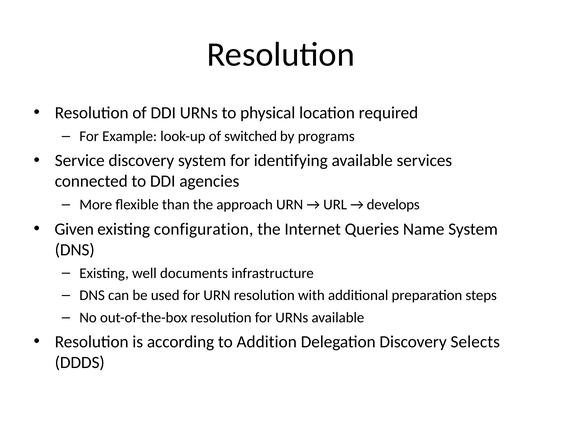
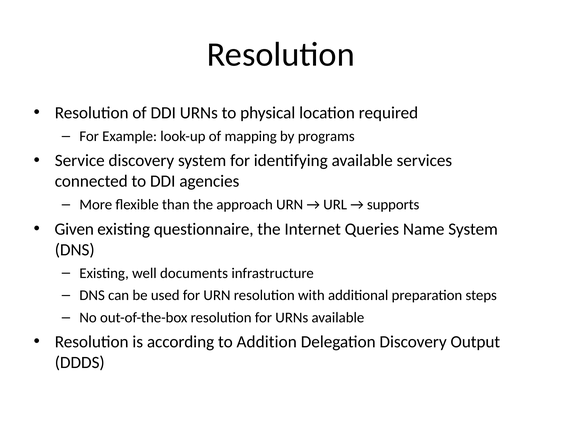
switched: switched -> mapping (251, 136)
develops: develops -> supports (393, 204)
configuration: configuration -> questionnaire (204, 229)
Selects: Selects -> Output (475, 342)
